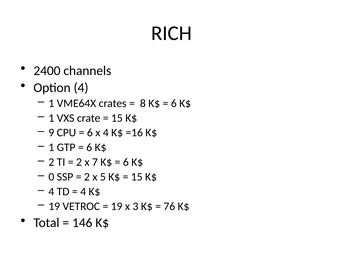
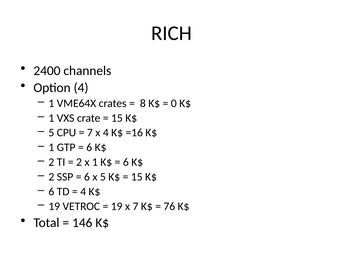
6: 6 -> 0 (174, 103)
9: 9 -> 5 (51, 133)
6: 6 -> 7 (90, 133)
x 7: 7 -> 1 (95, 162)
0: 0 -> 2 (51, 177)
2: 2 -> 6 (87, 177)
4: 4 -> 6 (51, 192)
x 3: 3 -> 7 (135, 207)
